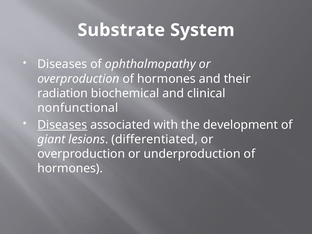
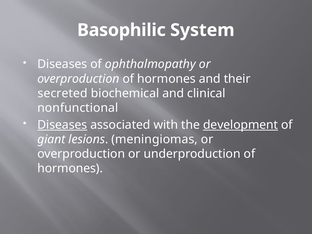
Substrate: Substrate -> Basophilic (121, 30)
radiation: radiation -> secreted (63, 93)
development underline: none -> present (241, 125)
differentiated: differentiated -> meningiomas (155, 139)
